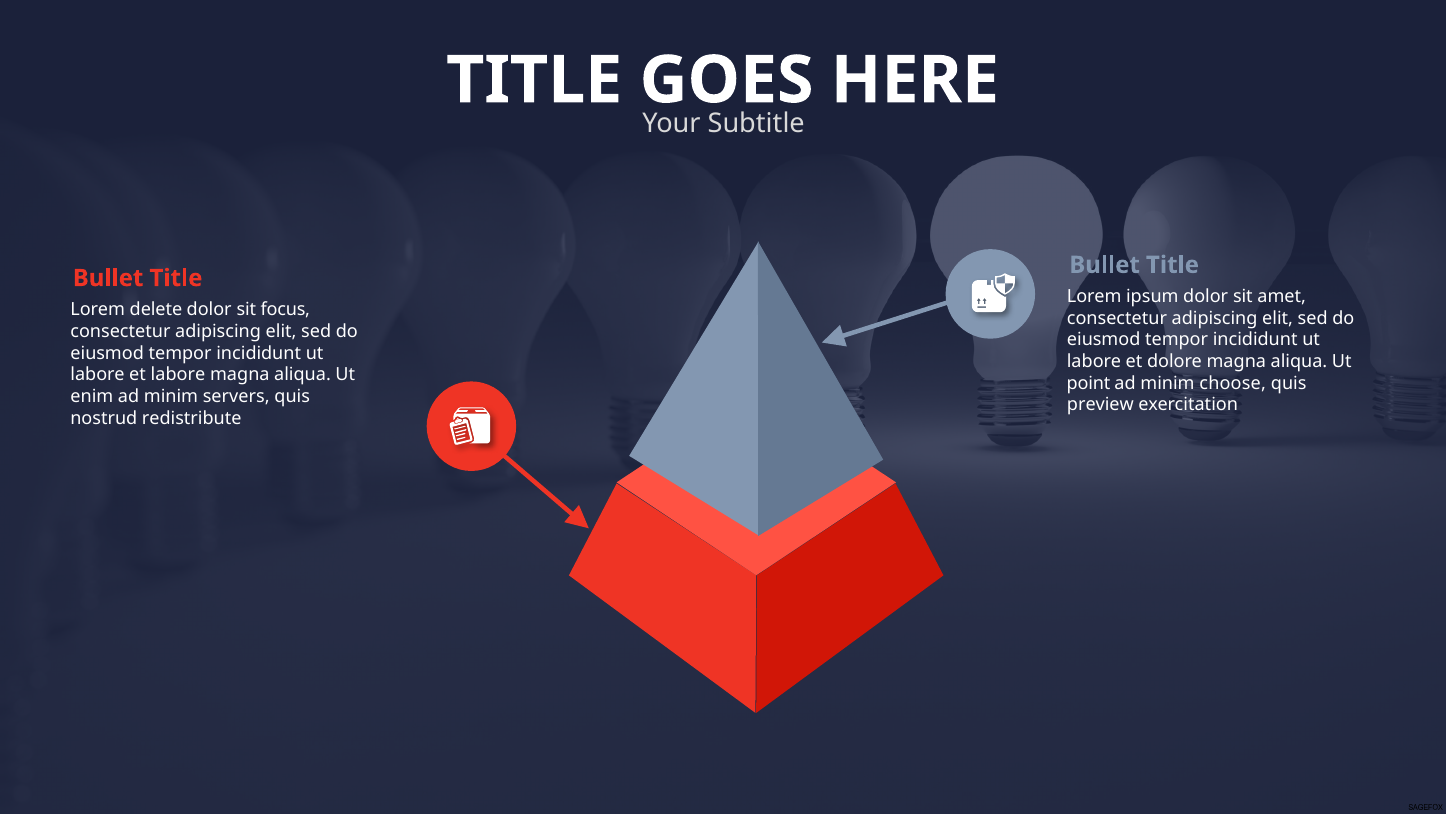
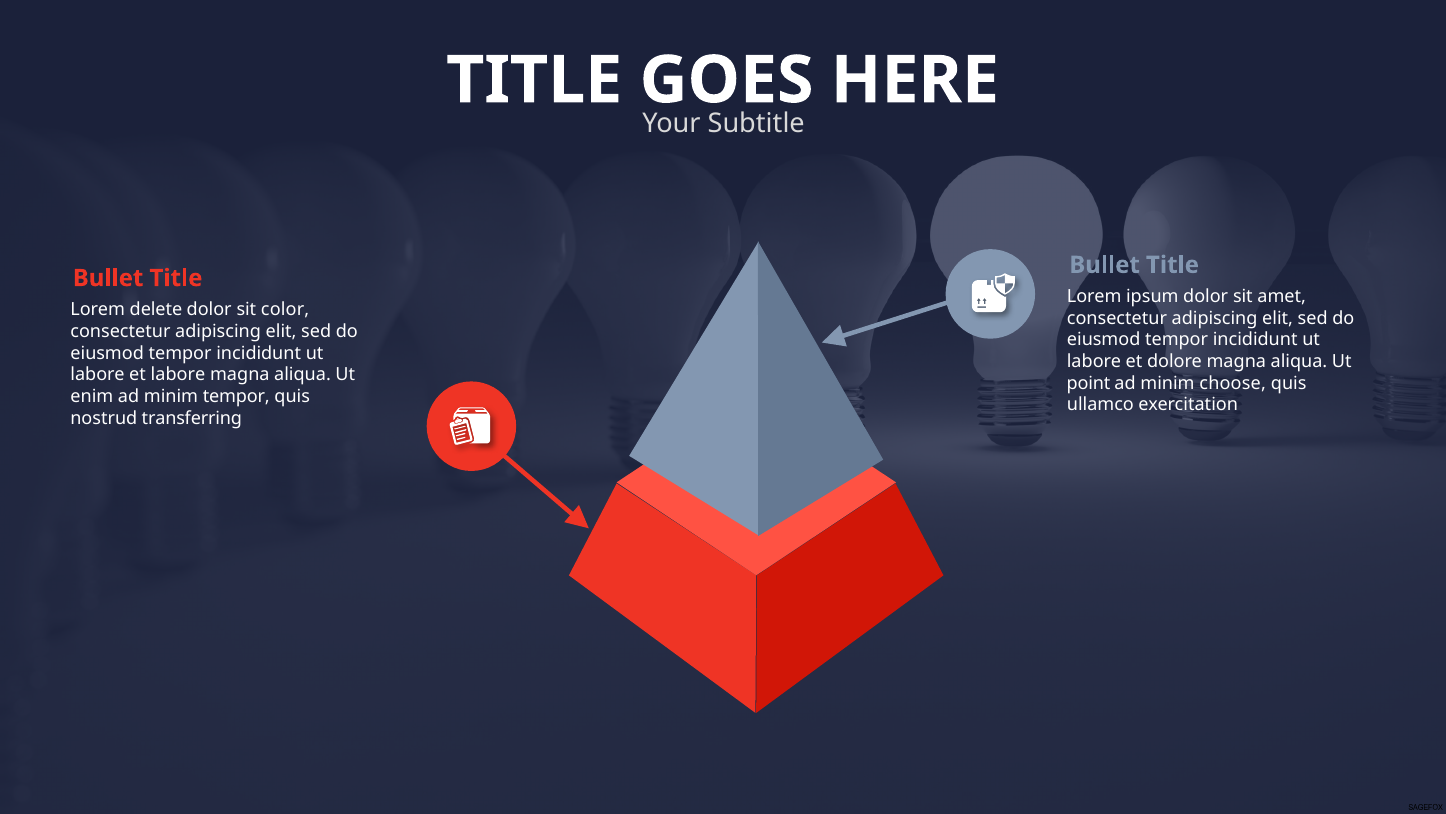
focus: focus -> color (285, 309)
minim servers: servers -> tempor (236, 396)
preview: preview -> ullamco (1100, 405)
redistribute: redistribute -> transferring (192, 418)
